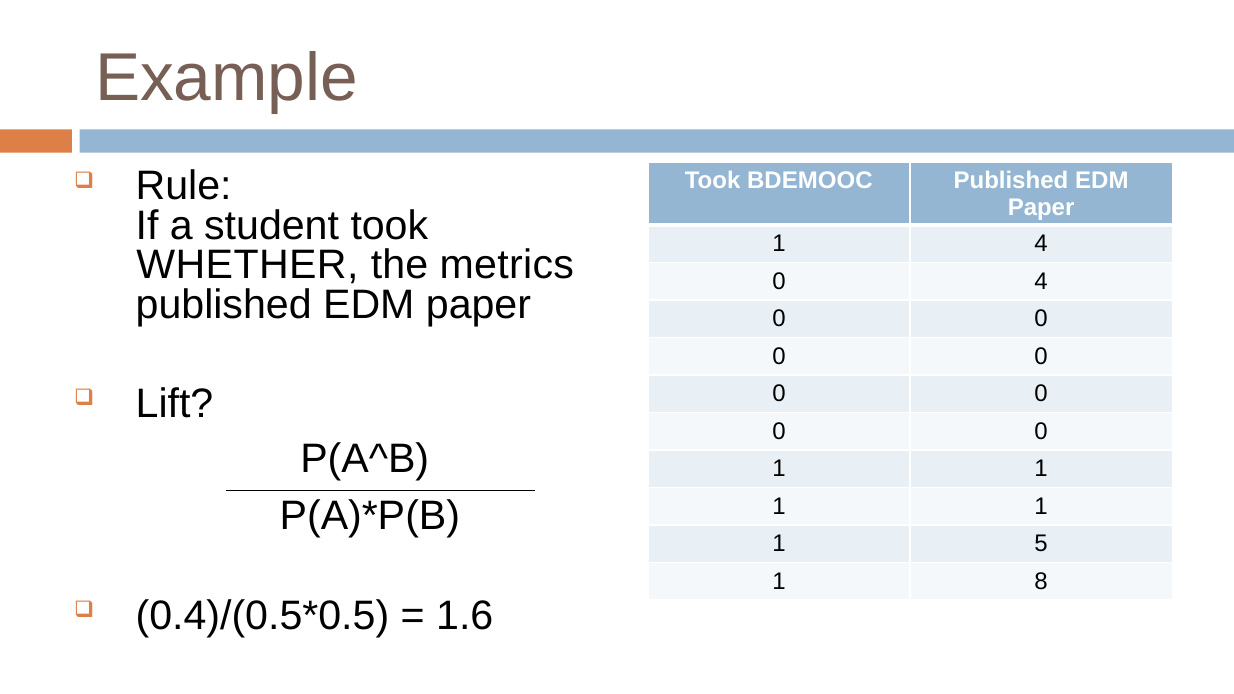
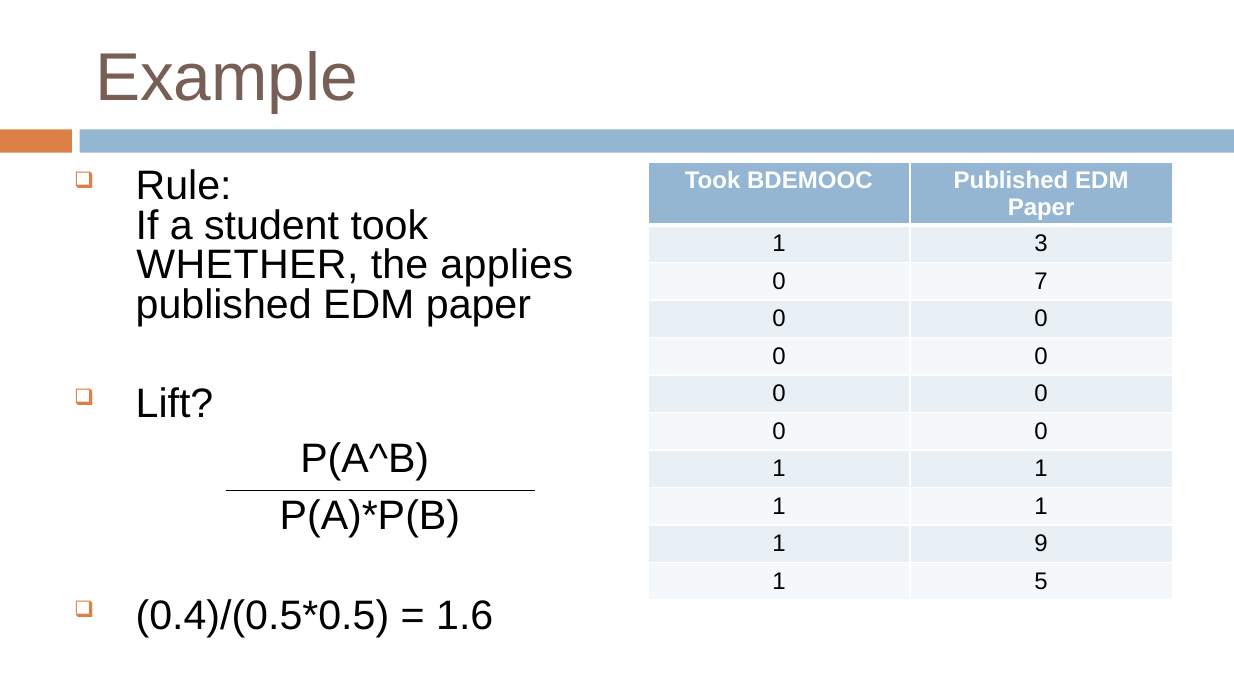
1 4: 4 -> 3 (1041, 244)
metrics: metrics -> applies (507, 265)
0 4: 4 -> 7 (1041, 281)
5: 5 -> 9 (1041, 544)
8: 8 -> 5 (1041, 581)
